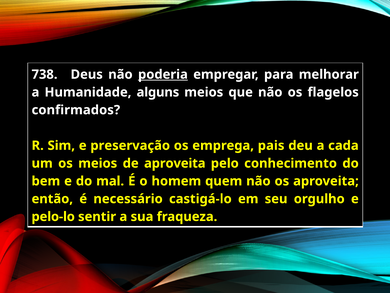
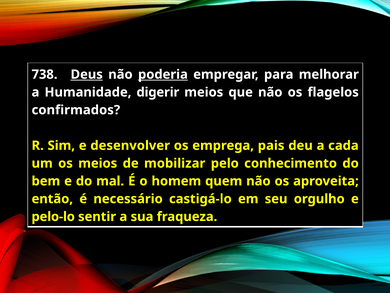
Deus underline: none -> present (87, 74)
alguns: alguns -> digerir (158, 92)
preservação: preservação -> desenvolver (130, 145)
de aproveita: aproveita -> mobilizar (175, 163)
